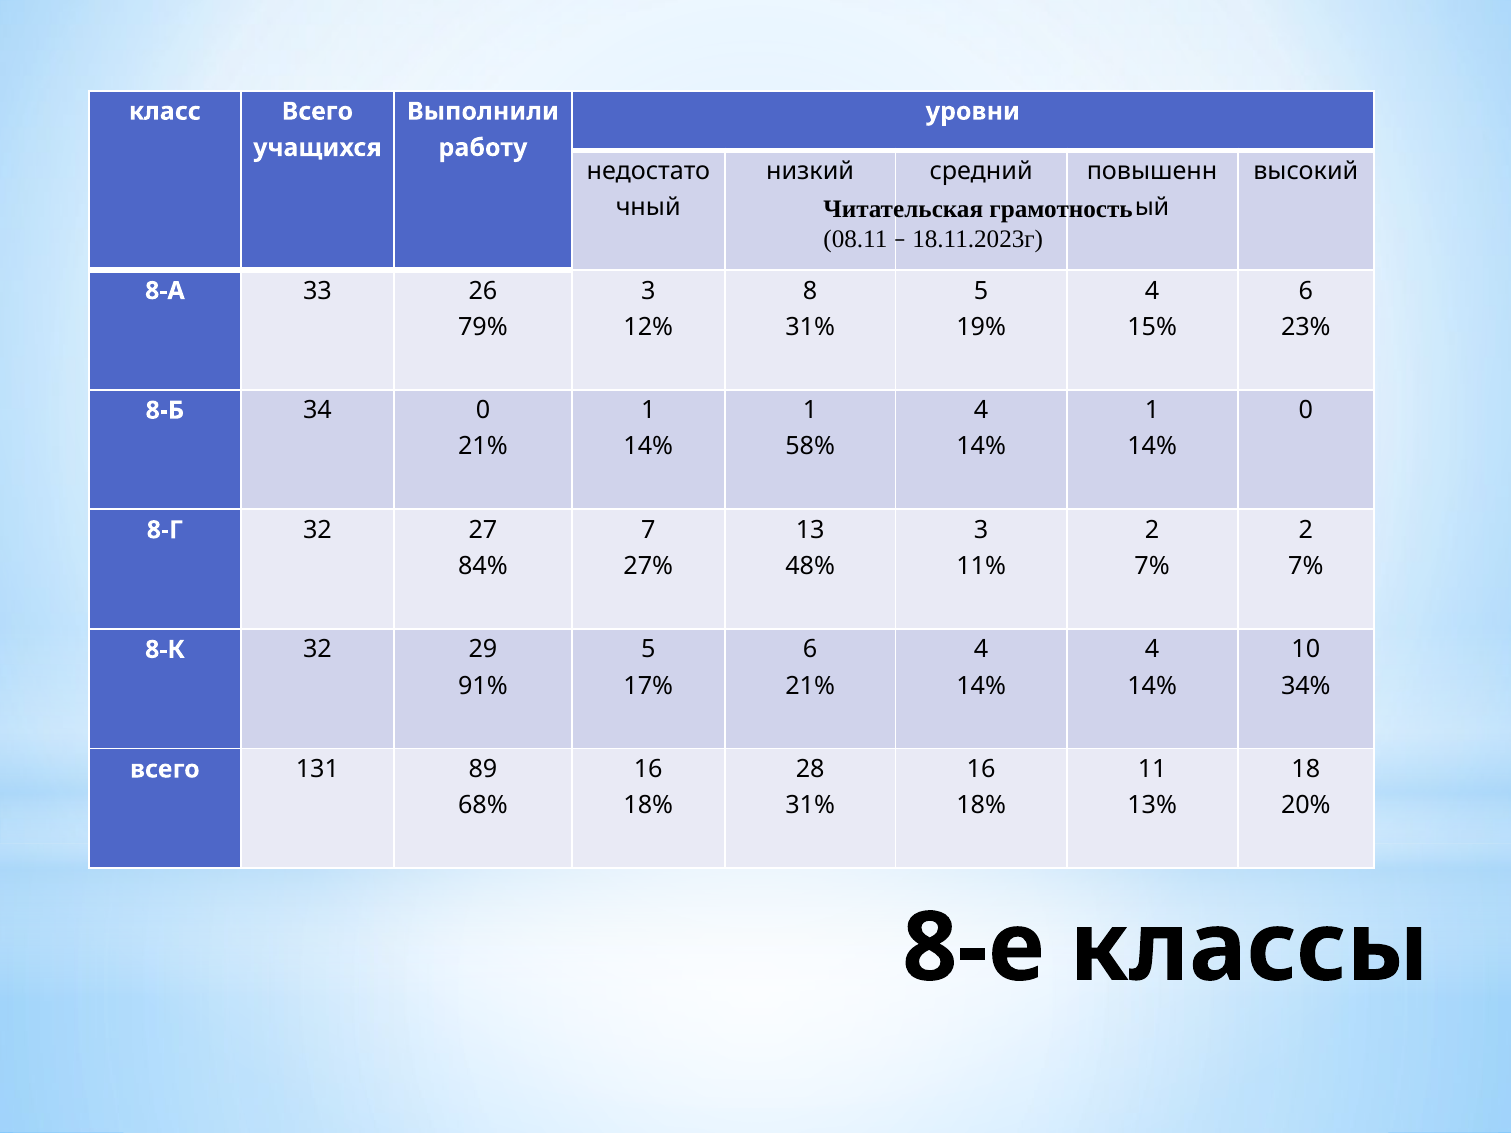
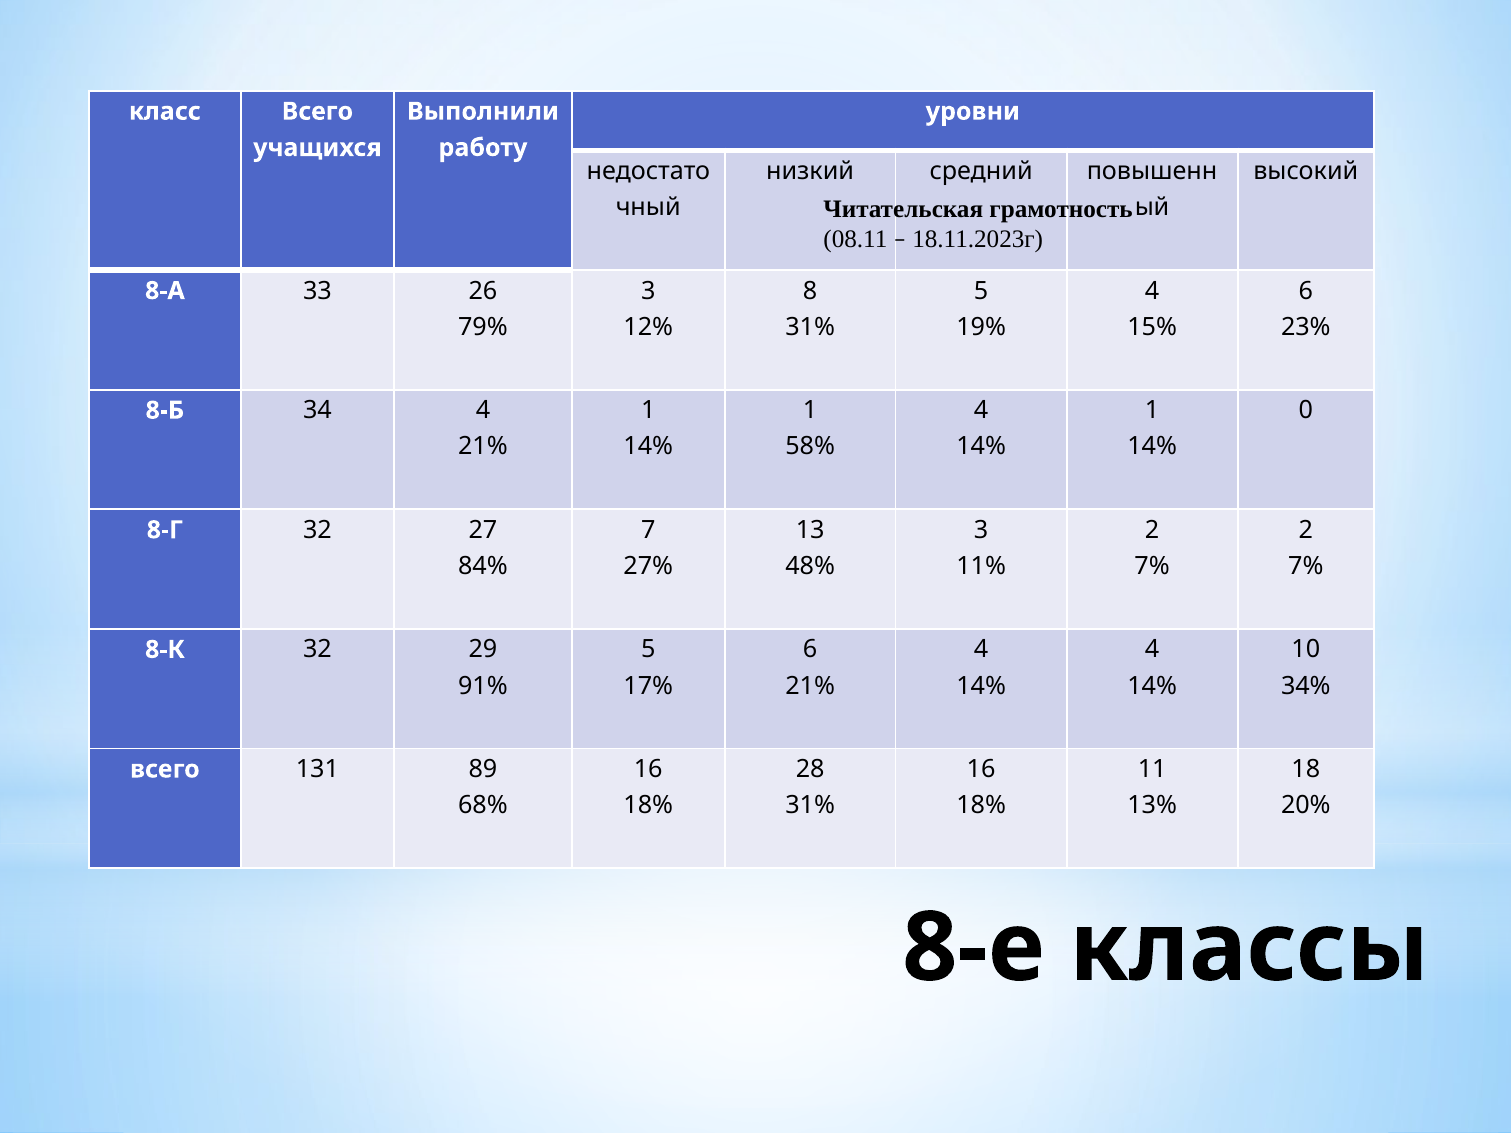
34 0: 0 -> 4 (483, 410)
